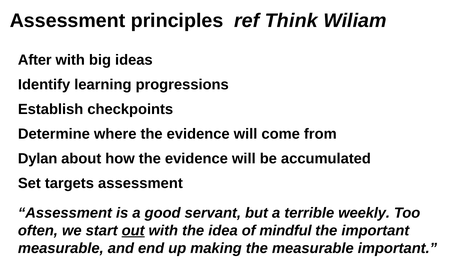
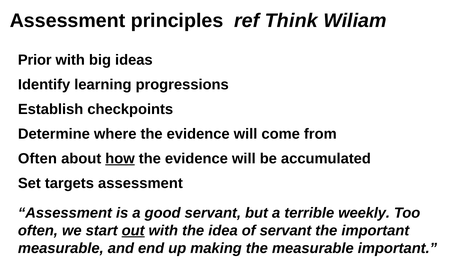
After: After -> Prior (35, 60)
Dylan: Dylan -> Often (37, 159)
how underline: none -> present (120, 159)
of mindful: mindful -> servant (286, 231)
